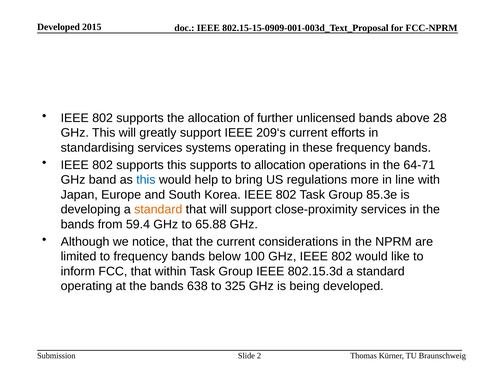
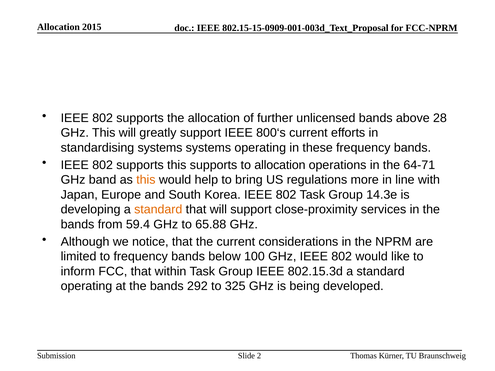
Developed: Developed -> Allocation (58, 27)
209‘s: 209‘s -> 800‘s (271, 133)
standardising services: services -> systems (160, 148)
this colour: blue -> orange (146, 180)
85.3e: 85.3e -> 14.3e (382, 195)
638: 638 -> 292 (197, 286)
